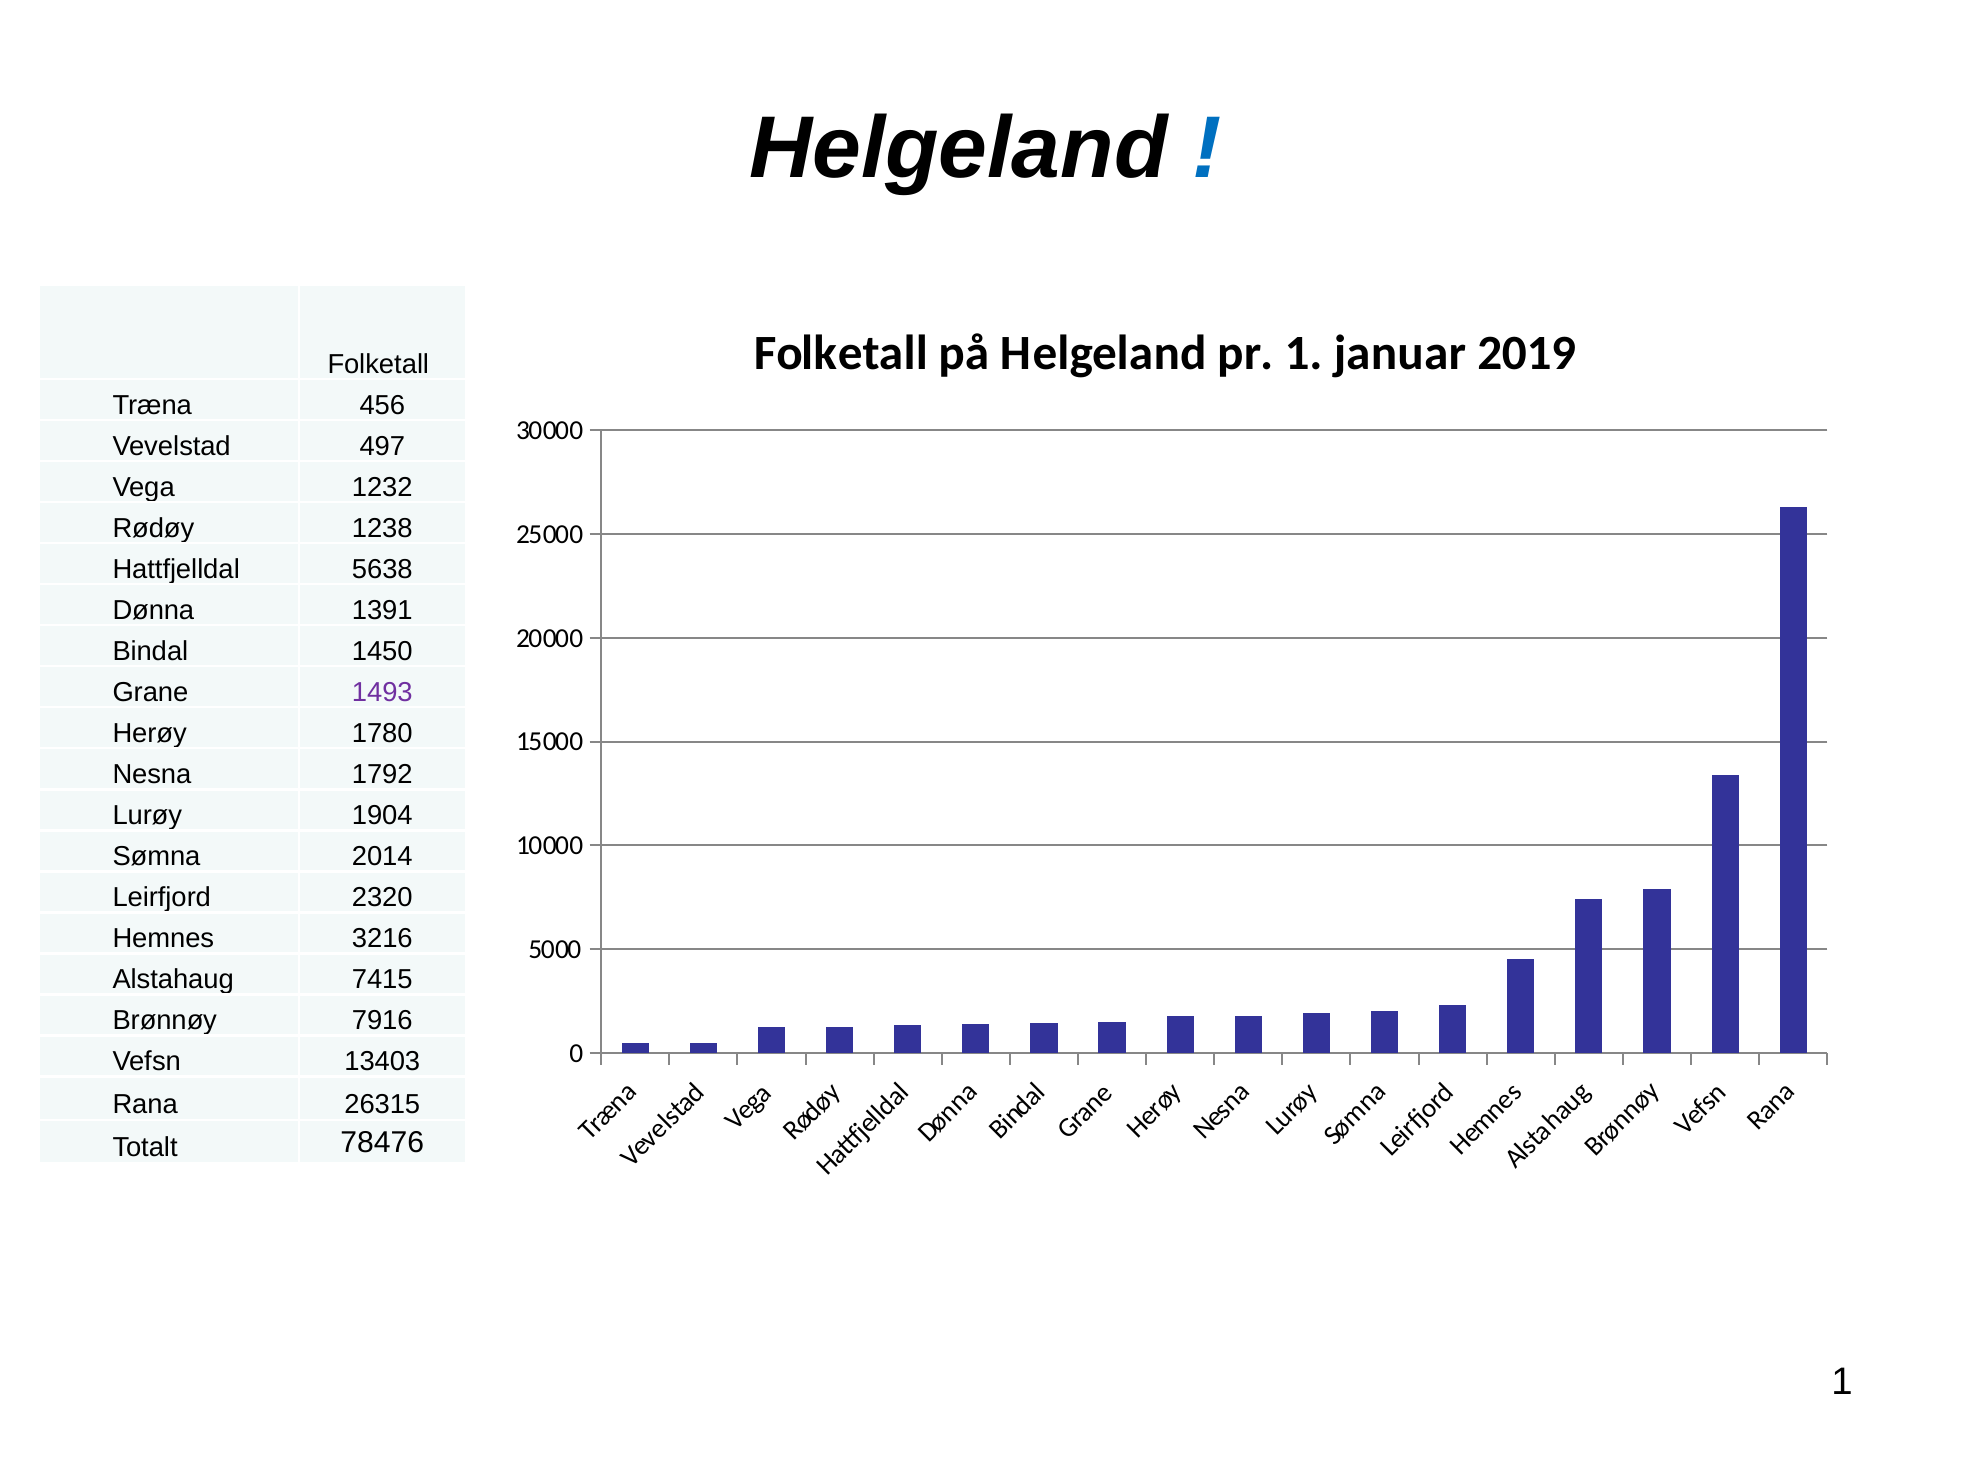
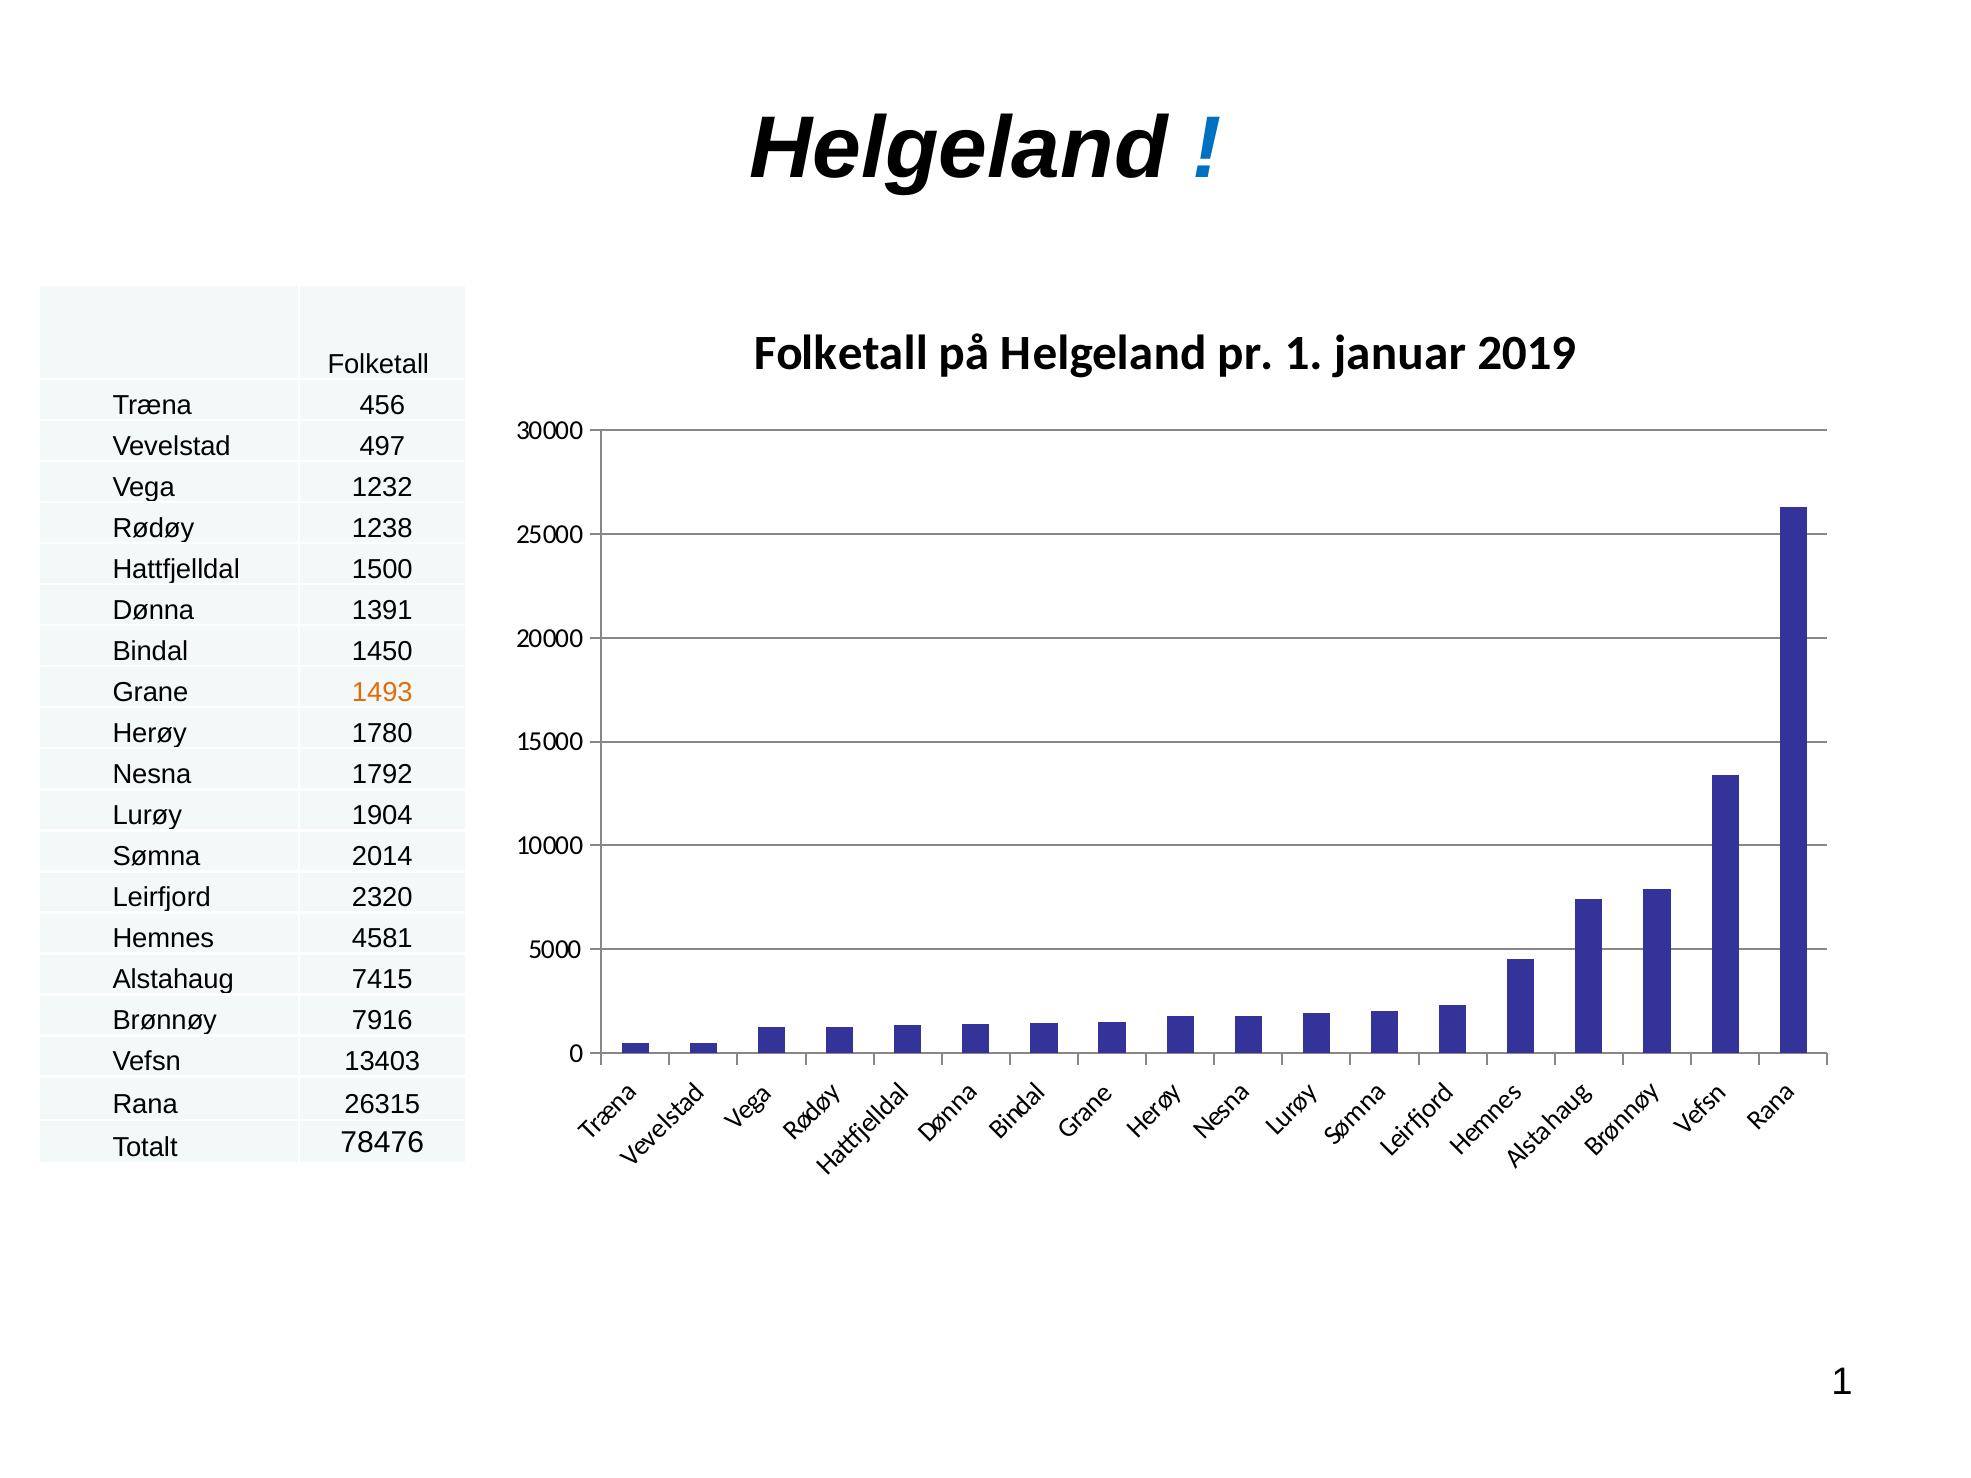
5638: 5638 -> 1500 (382, 569)
1493 colour: purple -> orange (382, 692)
3216: 3216 -> 4581 (382, 939)
